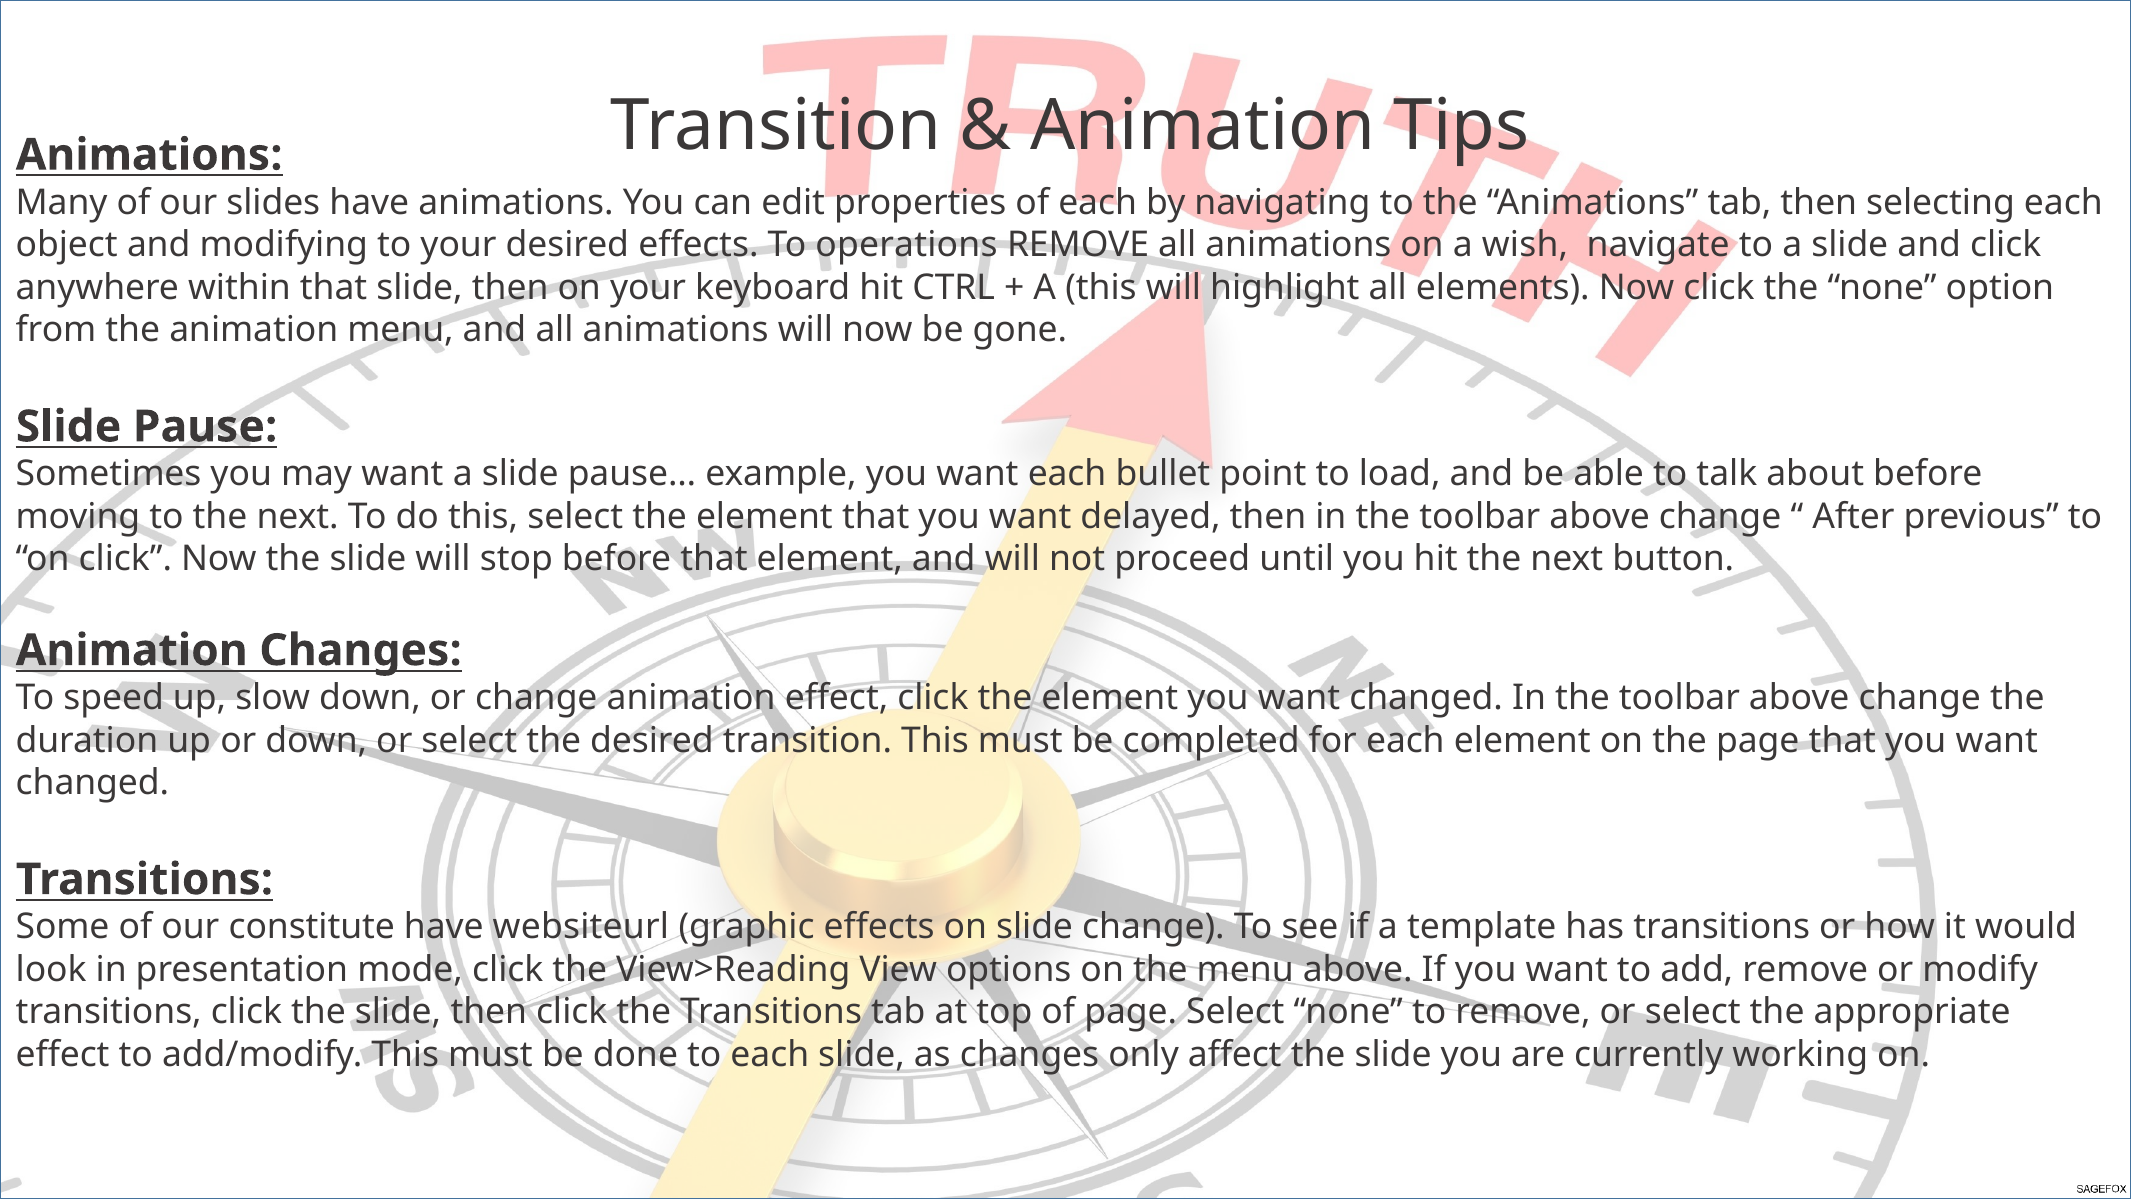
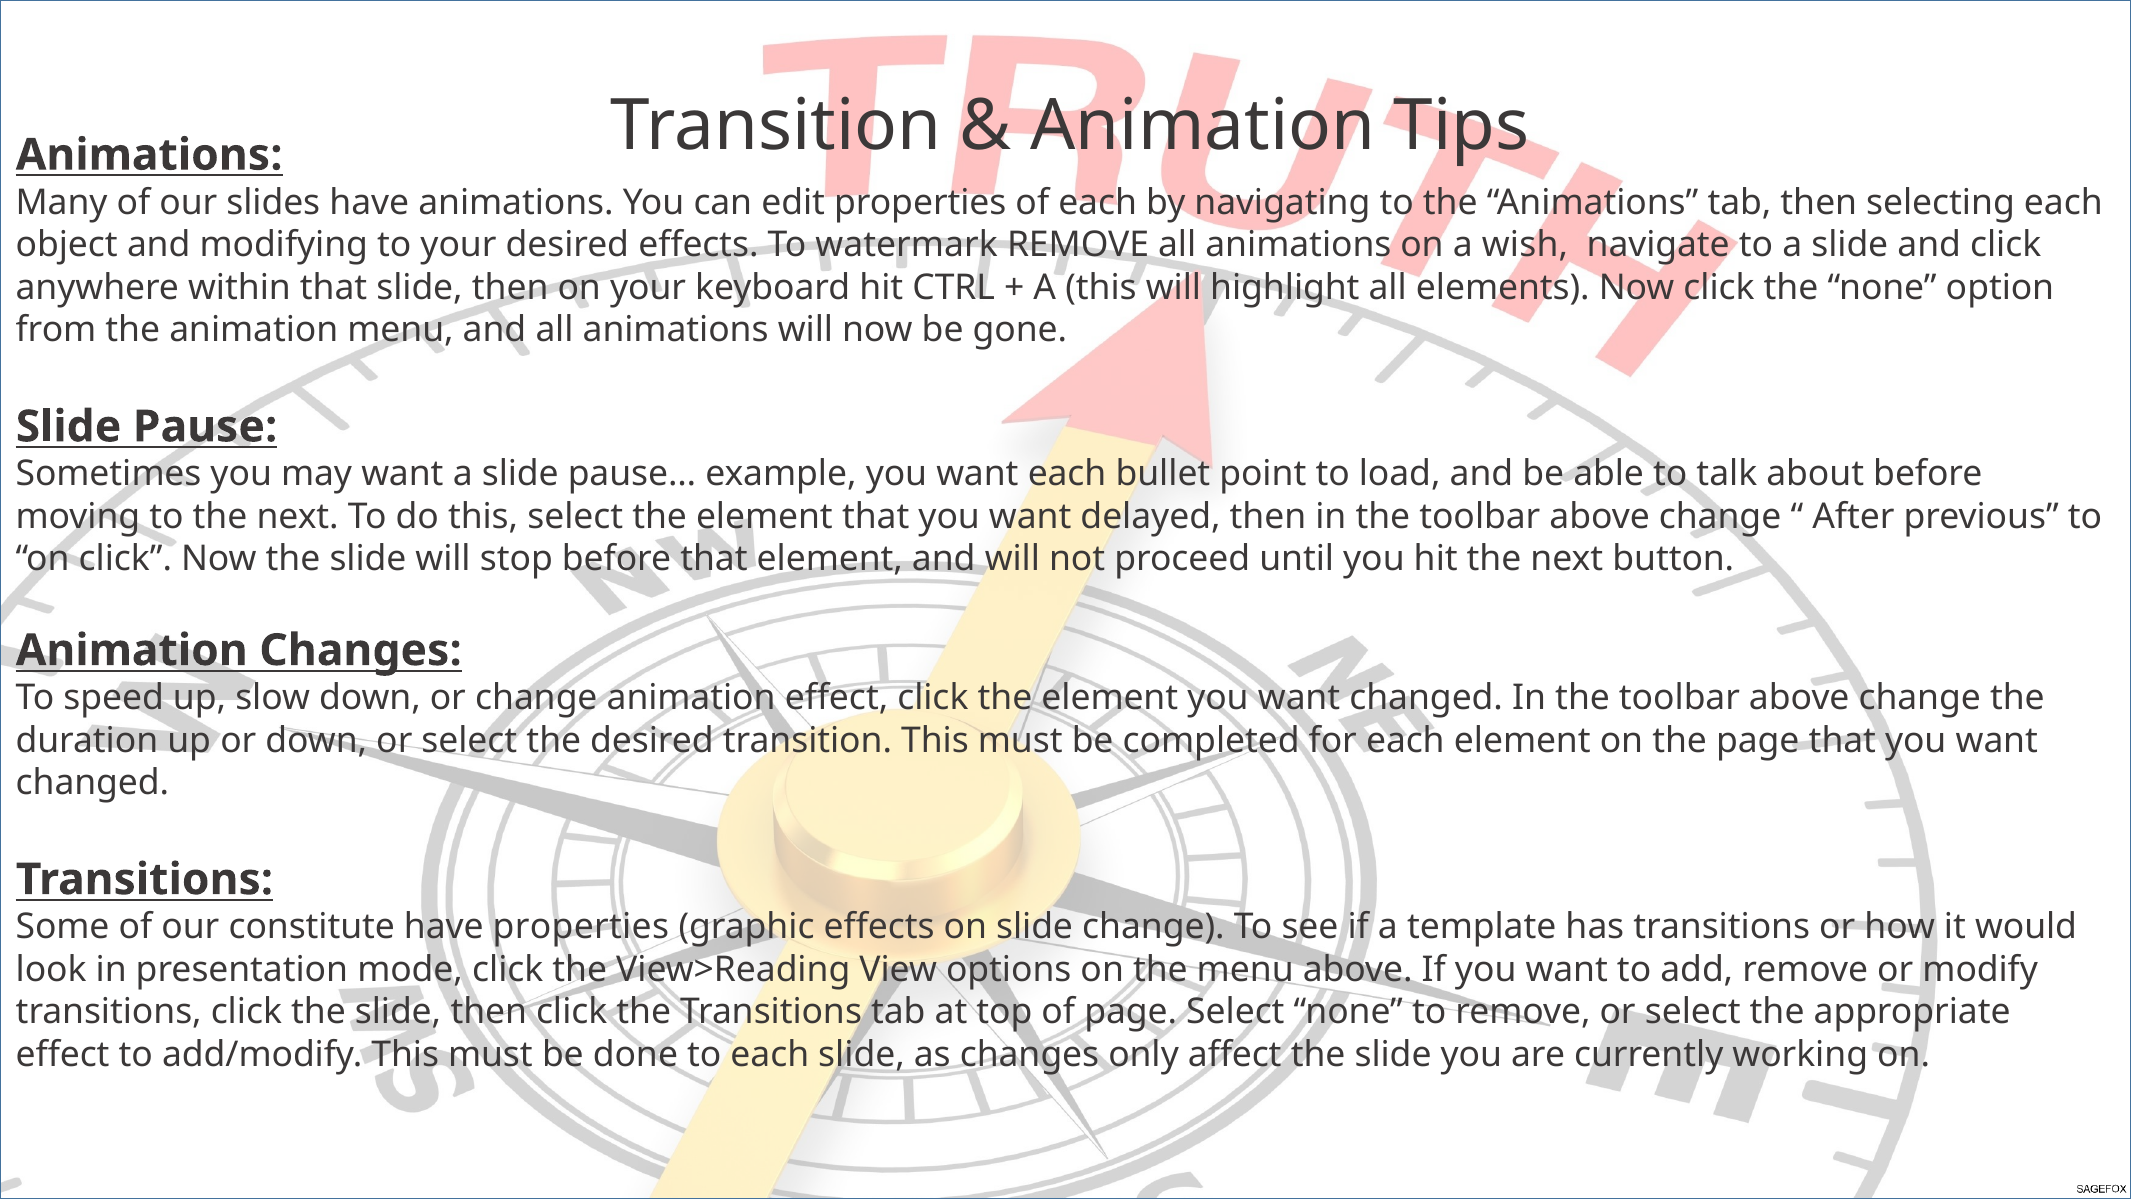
operations: operations -> watermark (907, 245)
have websiteurl: websiteurl -> properties (581, 927)
